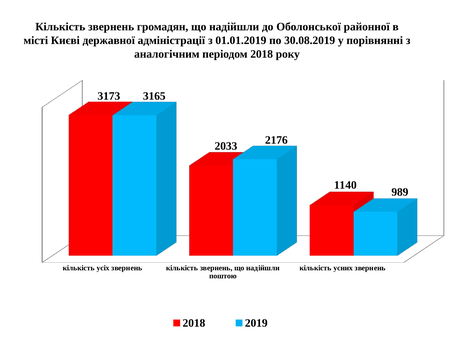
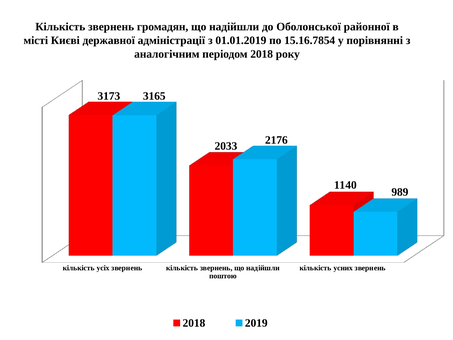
30.08.2019: 30.08.2019 -> 15.16.7854 (310, 40)
